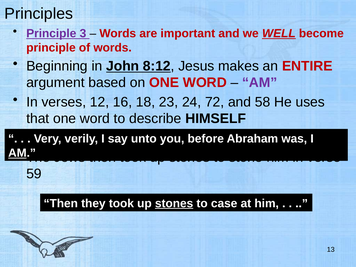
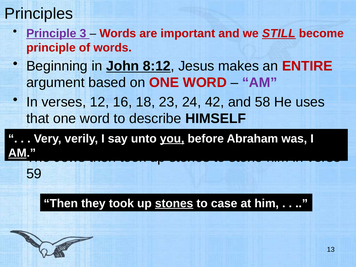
WELL: WELL -> STILL (279, 33)
72: 72 -> 42 (215, 102)
you underline: none -> present (172, 139)
